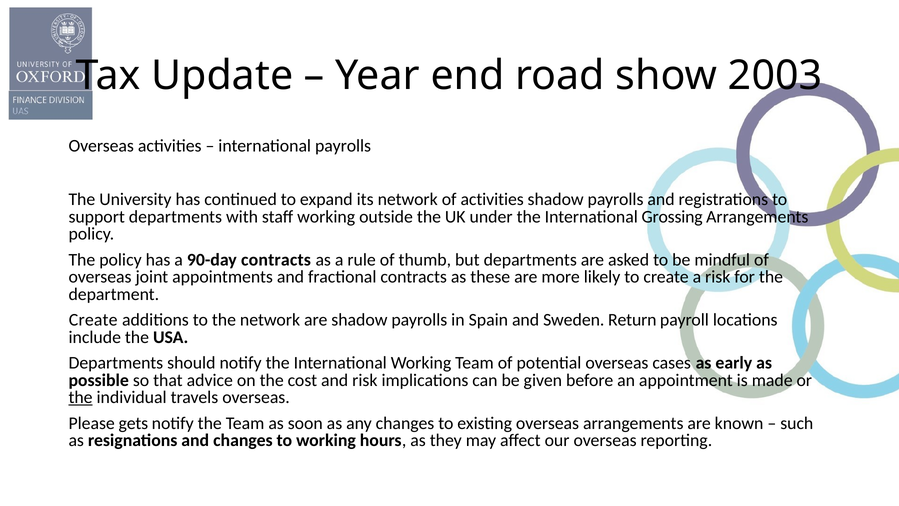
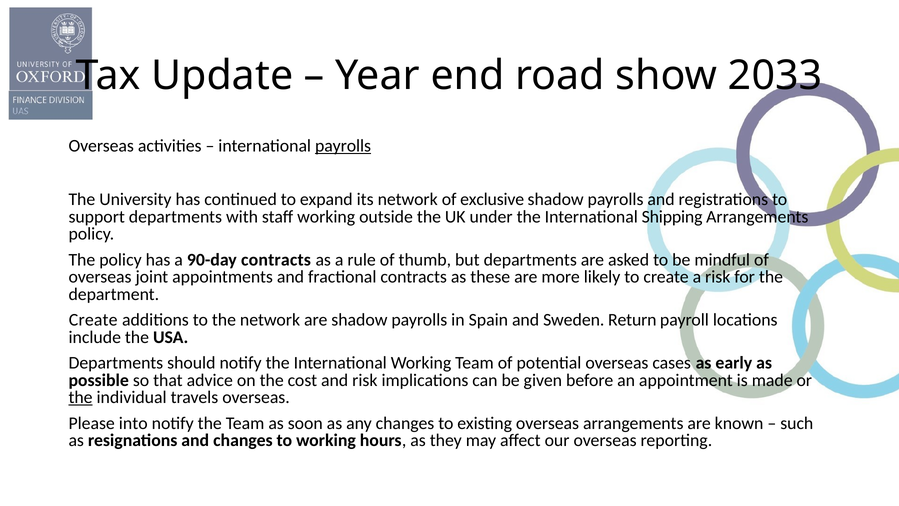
2003: 2003 -> 2033 (775, 76)
payrolls underline: none -> present (343, 146)
of activities: activities -> exclusive (492, 199)
Grossing: Grossing -> Shipping (672, 217)
gets: gets -> into (133, 423)
